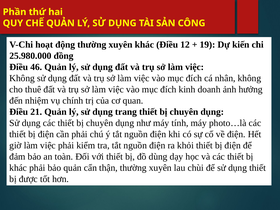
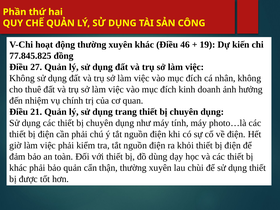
12: 12 -> 46 (185, 45)
25.980.000: 25.980.000 -> 77.845.825 (30, 56)
46: 46 -> 27 (36, 67)
